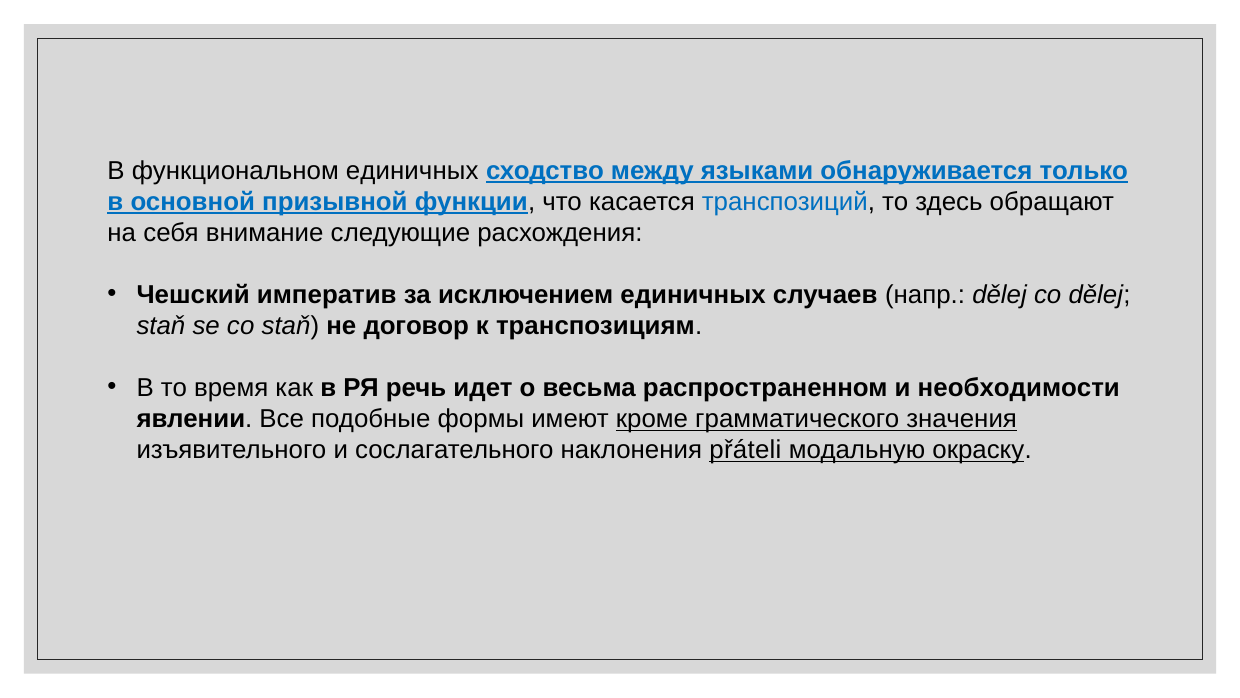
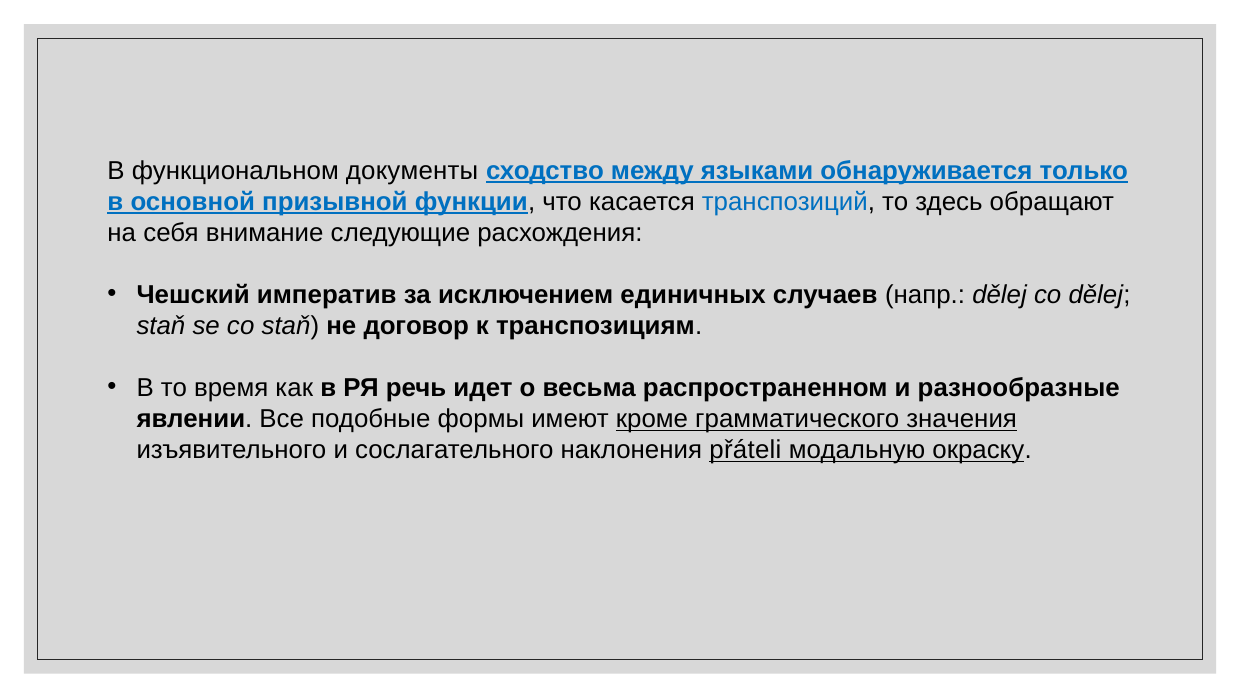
функциональном единичных: единичных -> документы (412, 171)
необходимости: необходимости -> разнообразные (1019, 388)
